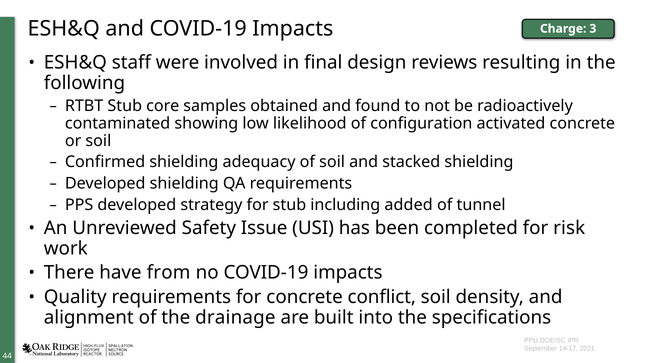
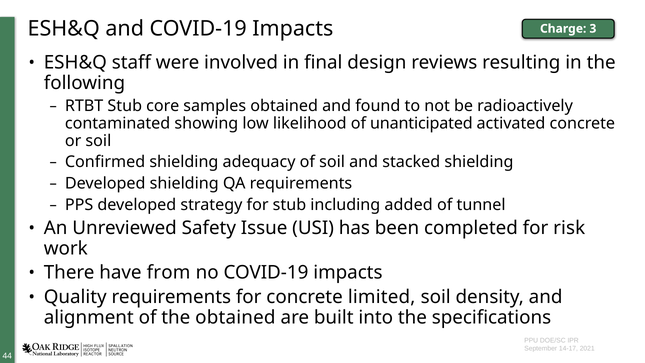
configuration: configuration -> unanticipated (421, 123)
conflict: conflict -> limited (382, 297)
the drainage: drainage -> obtained (235, 317)
